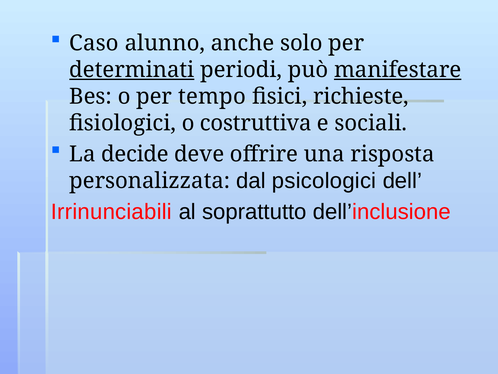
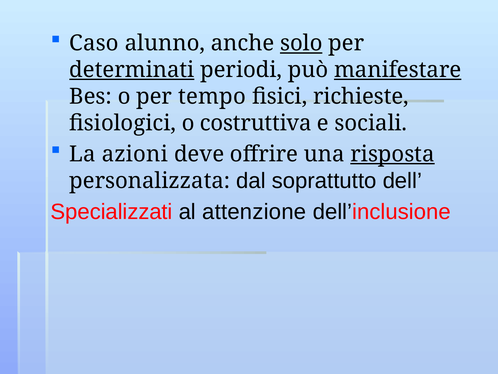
solo underline: none -> present (301, 43)
decide: decide -> azioni (135, 154)
risposta underline: none -> present (393, 154)
psicologici: psicologici -> soprattutto (324, 181)
Irrinunciabili: Irrinunciabili -> Specializzati (112, 212)
soprattutto: soprattutto -> attenzione (254, 212)
